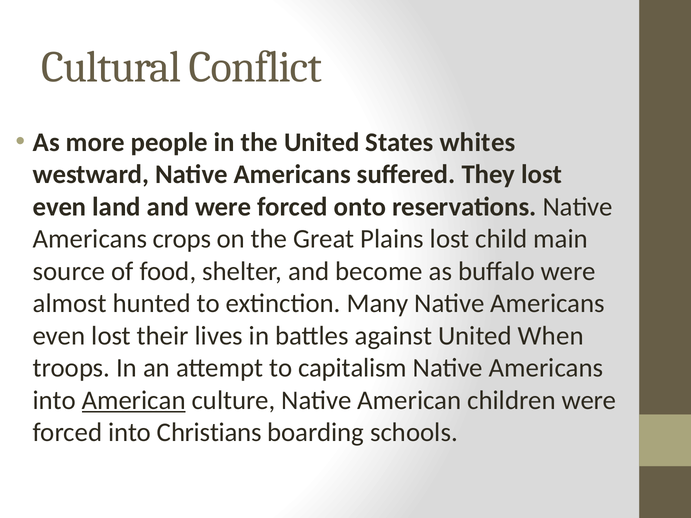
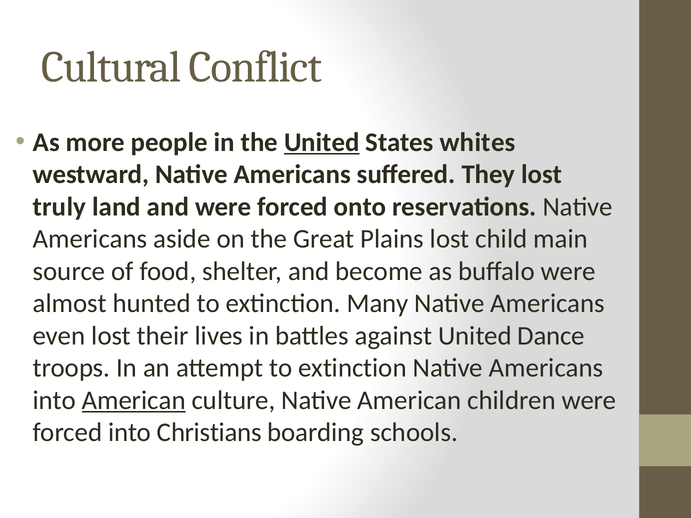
United underline: none -> present (322, 142)
even: even -> truly (59, 207)
crops: crops -> aside (182, 239)
When: When -> Dance (551, 336)
attempt to capitalism: capitalism -> extinction (352, 368)
